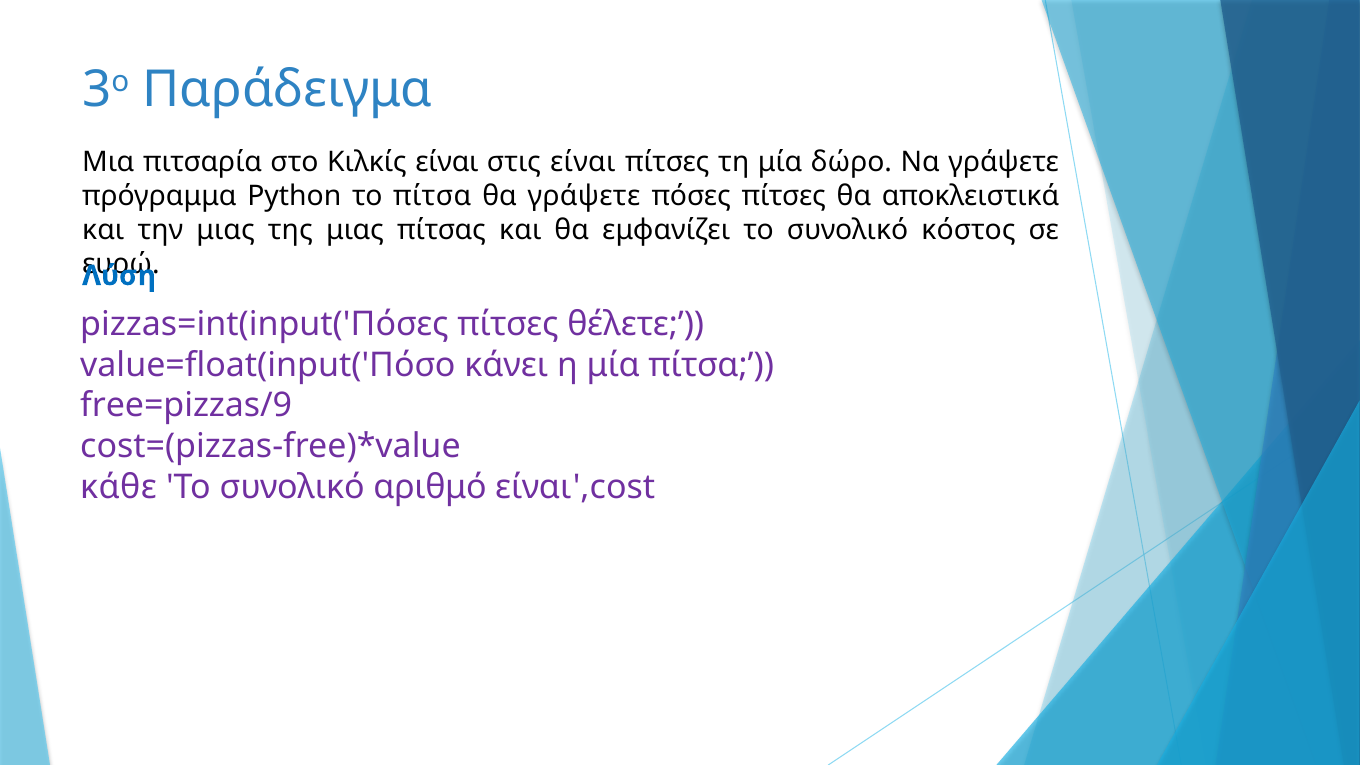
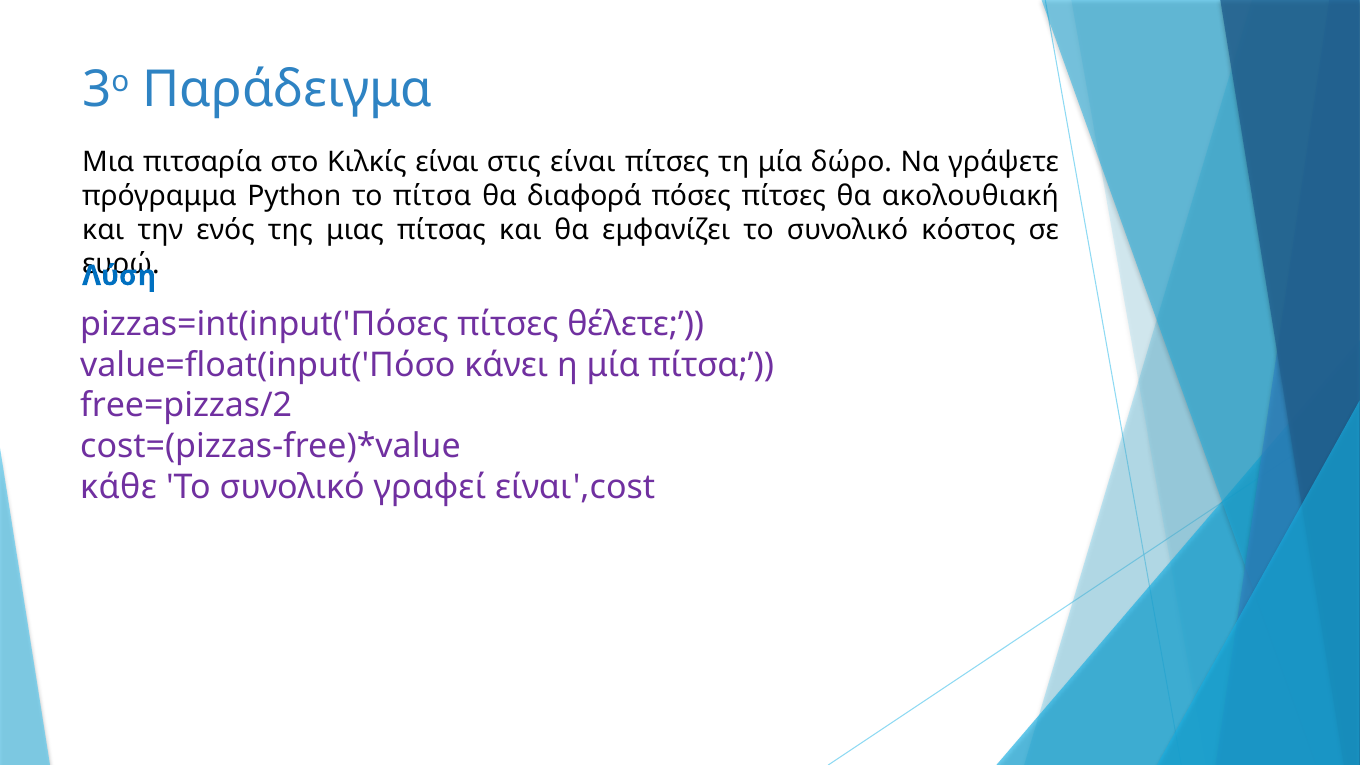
θα γράψετε: γράψετε -> διαφορά (584, 196)
αποκλειστικά: αποκλειστικά -> ακολουθιακή (970, 196)
την μιας: μιας -> ενός (226, 230)
free=pizzas/9: free=pizzas/9 -> free=pizzas/2 (186, 406)
αριθμό: αριθμό -> γραφεί (430, 487)
